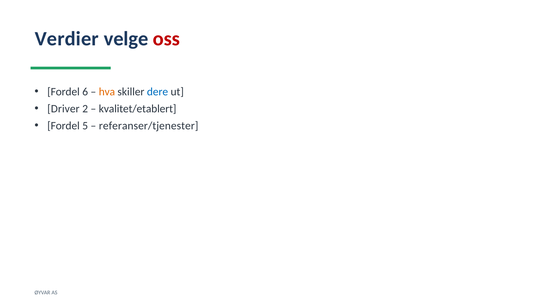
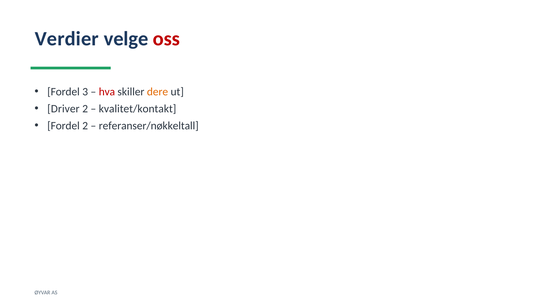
6: 6 -> 3 (85, 92)
hva colour: orange -> red (107, 92)
dere colour: blue -> orange (158, 92)
kvalitet/etablert: kvalitet/etablert -> kvalitet/kontakt (138, 109)
Fordel 5: 5 -> 2 (85, 126)
referanser/tjenester: referanser/tjenester -> referanser/nøkkeltall (149, 126)
